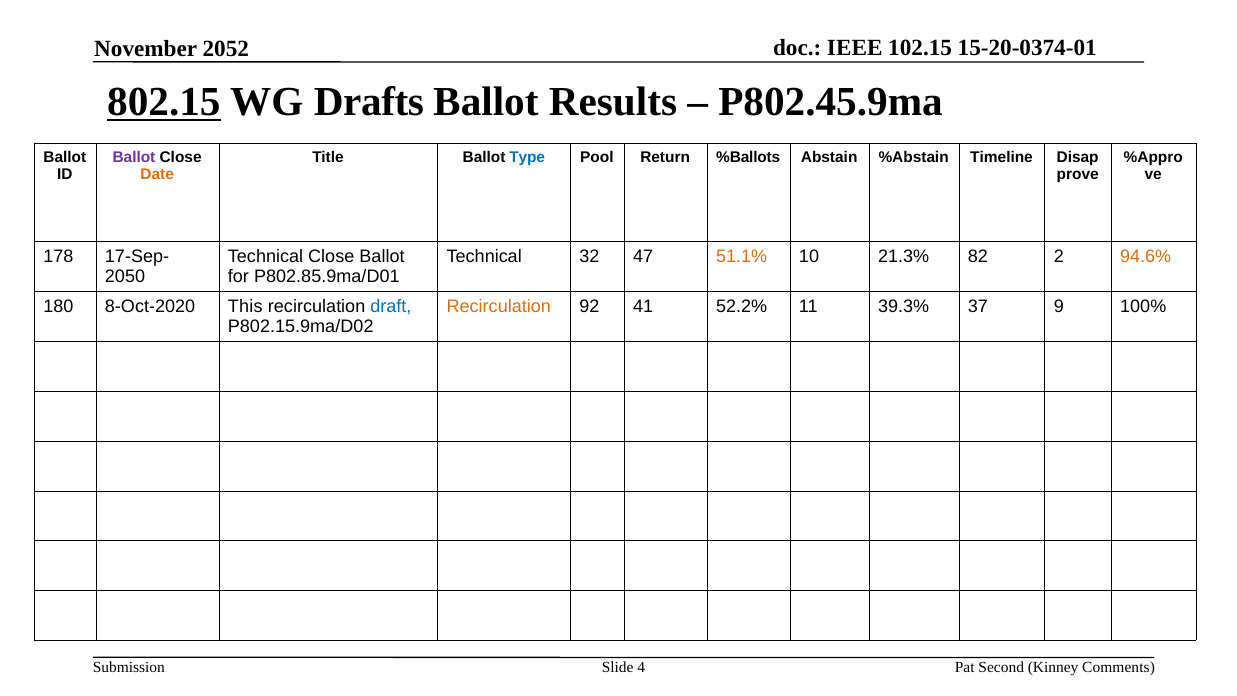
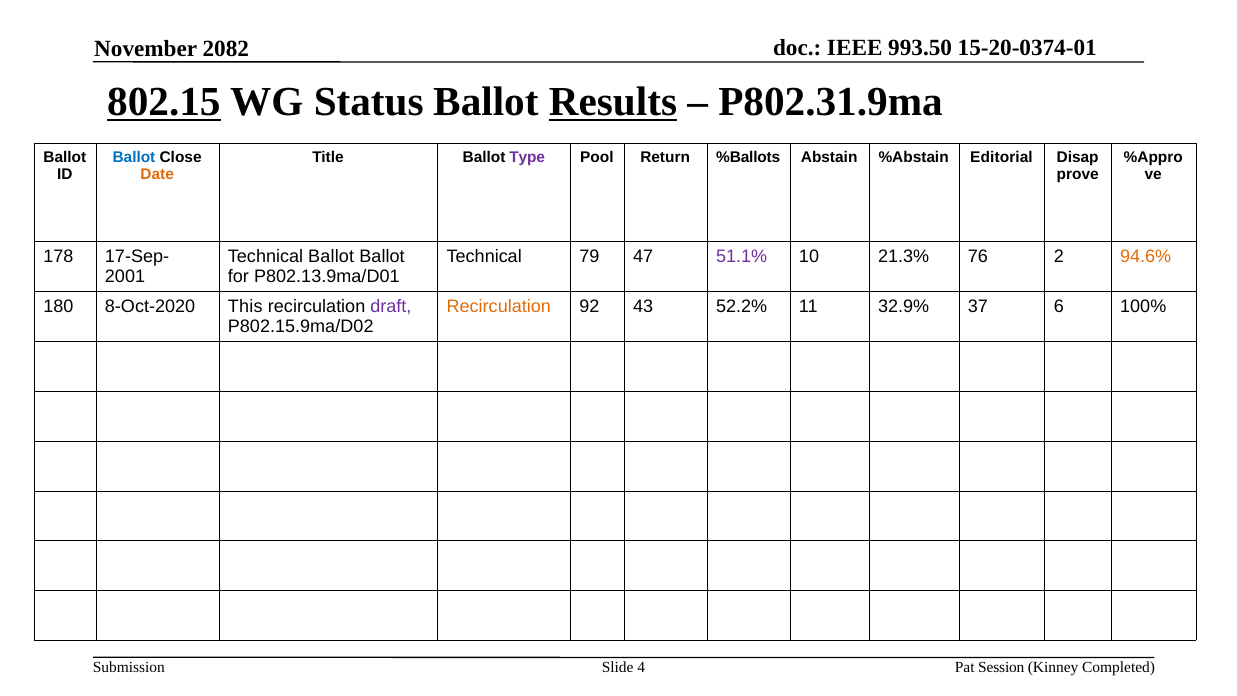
102.15: 102.15 -> 993.50 (920, 48)
2052: 2052 -> 2082 (226, 49)
Drafts: Drafts -> Status (369, 102)
Results underline: none -> present (613, 102)
P802.45.9ma: P802.45.9ma -> P802.31.9ma (831, 102)
Ballot colour: purple -> blue (134, 157)
Type colour: blue -> purple (527, 157)
Timeline: Timeline -> Editorial (1001, 157)
Technical Close: Close -> Ballot (331, 256)
32: 32 -> 79 (589, 256)
51.1% colour: orange -> purple (742, 256)
82: 82 -> 76 (978, 256)
2050: 2050 -> 2001 (125, 277)
P802.85.9ma/D01: P802.85.9ma/D01 -> P802.13.9ma/D01 (327, 277)
draft colour: blue -> purple (391, 306)
41: 41 -> 43 (643, 306)
39.3%: 39.3% -> 32.9% (904, 306)
9: 9 -> 6 (1059, 306)
Second: Second -> Session (1001, 667)
Comments: Comments -> Completed (1119, 667)
